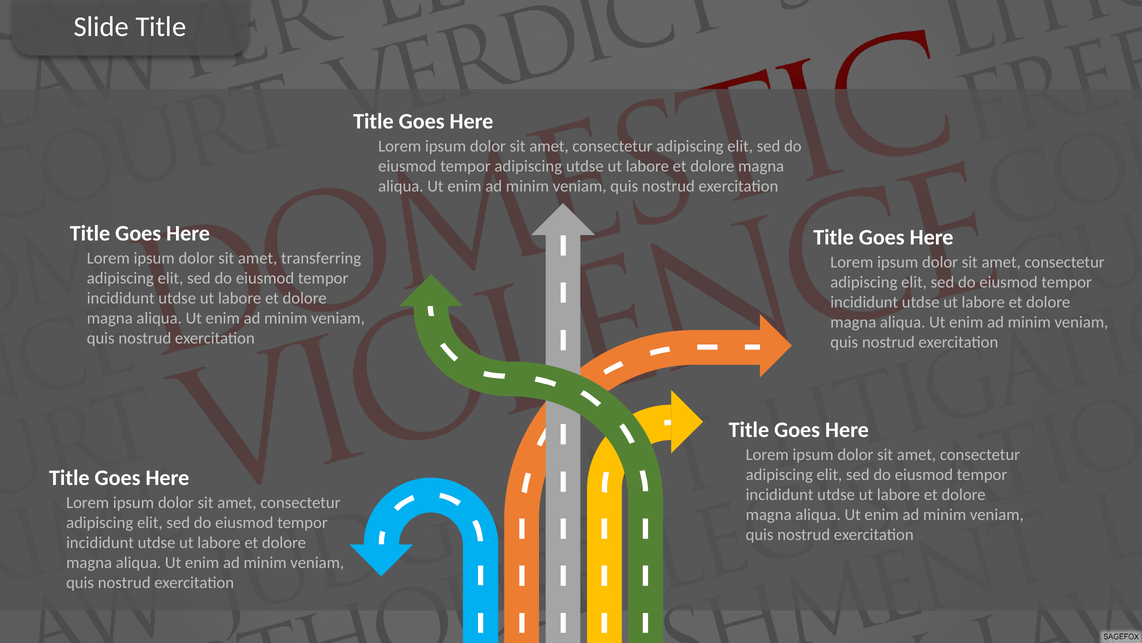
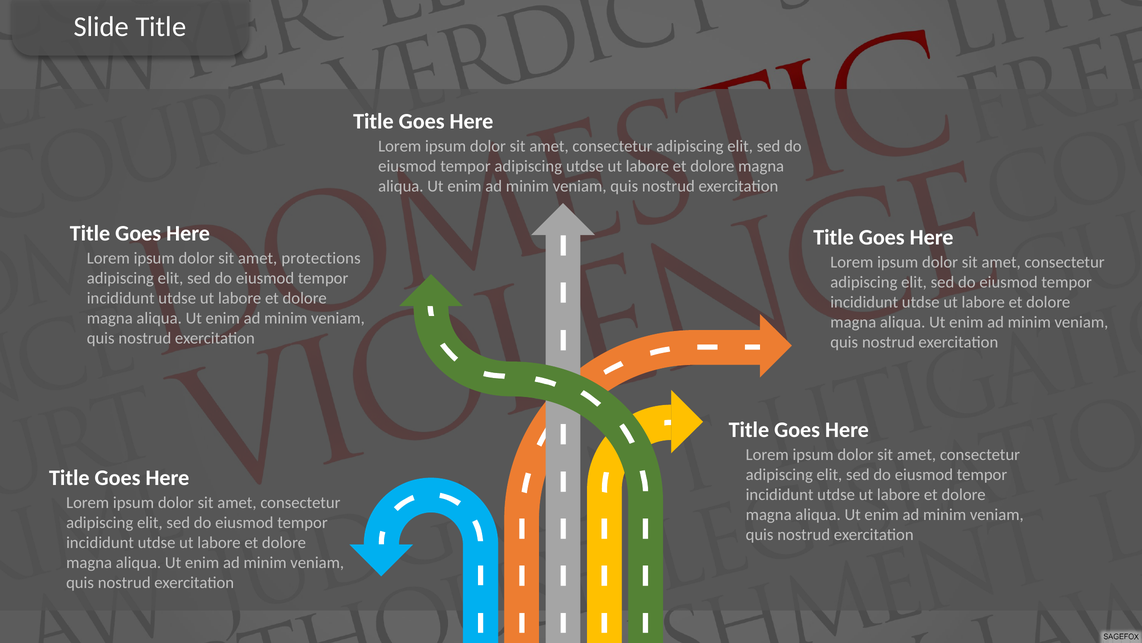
transferring: transferring -> protections (321, 258)
